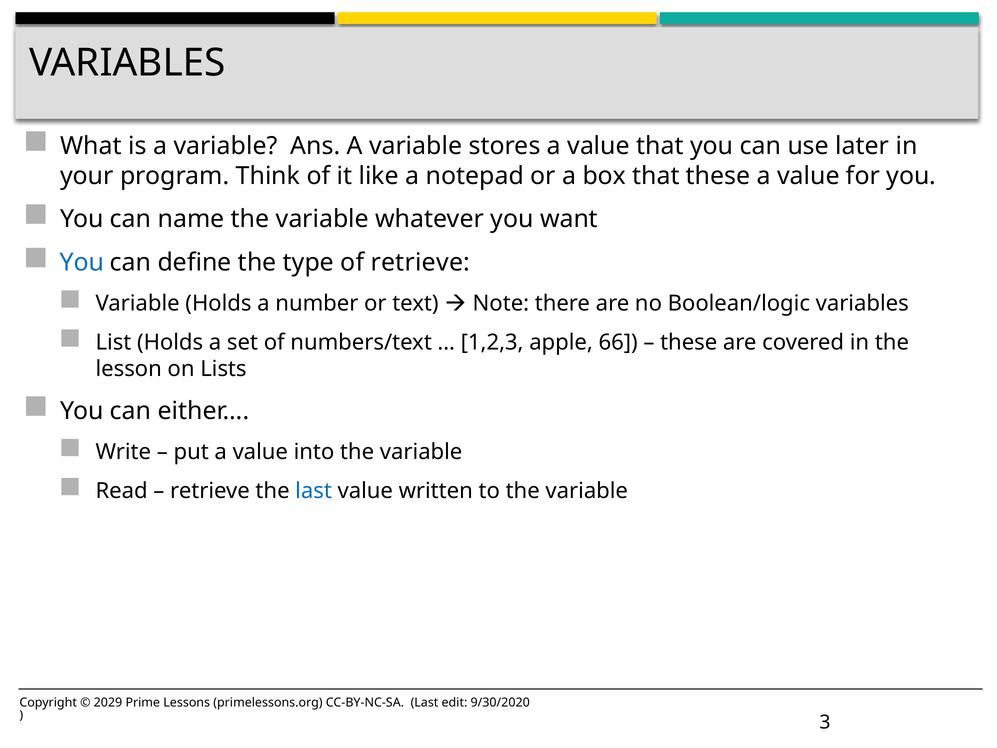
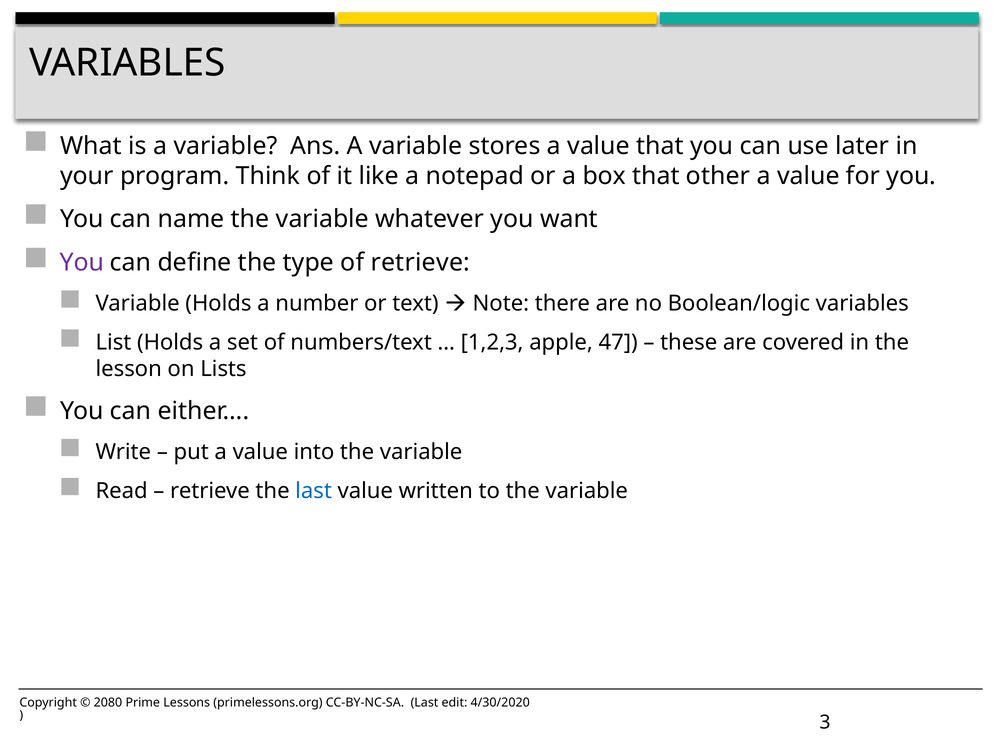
that these: these -> other (718, 176)
You colour: blue -> purple (82, 262)
66: 66 -> 47 (618, 342)
2029: 2029 -> 2080 (108, 702)
9/30/2020: 9/30/2020 -> 4/30/2020 (500, 702)
